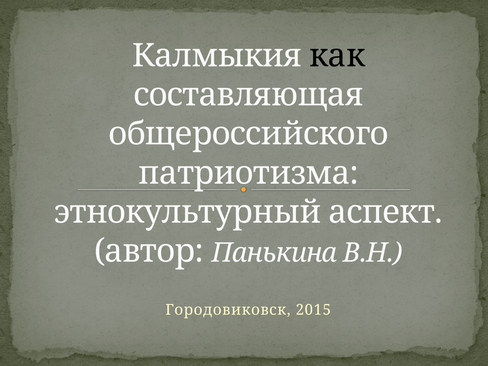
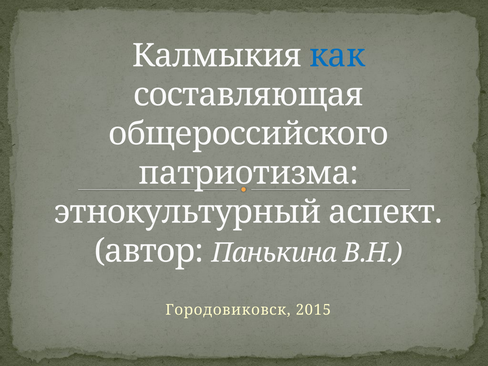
как colour: black -> blue (337, 56)
